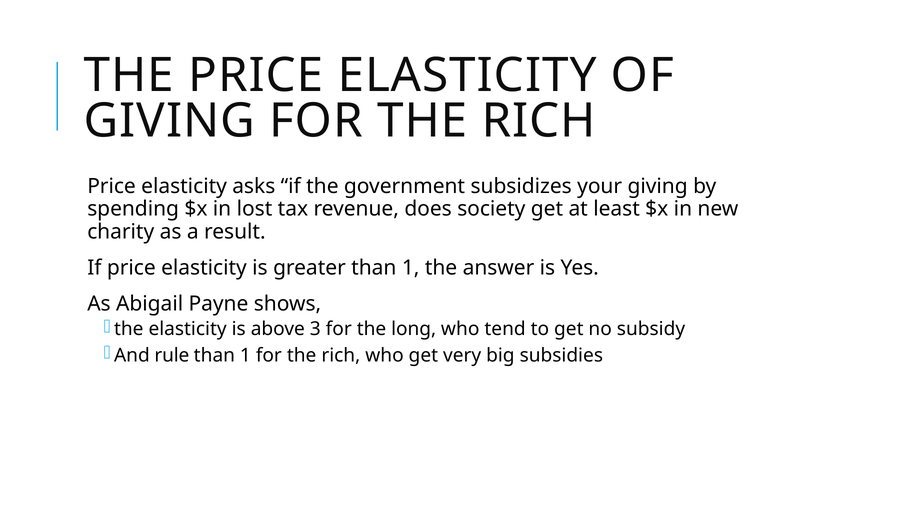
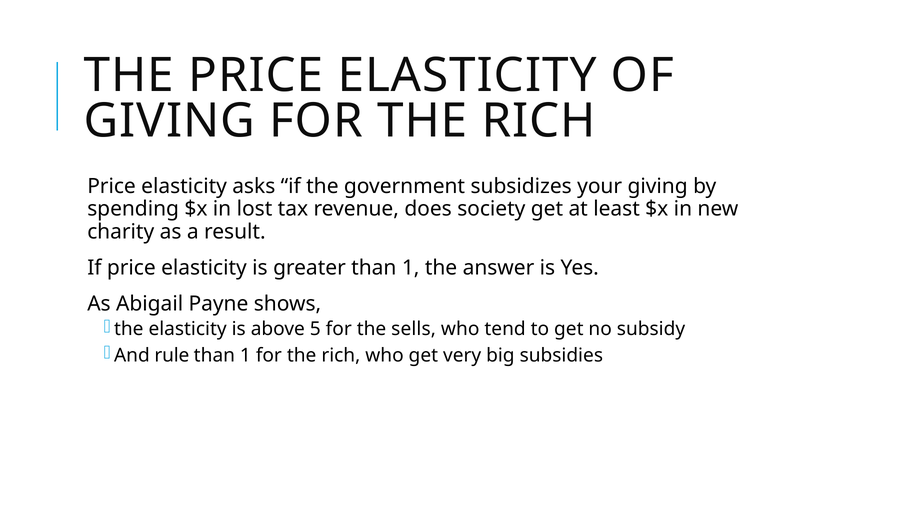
3: 3 -> 5 (315, 329)
long: long -> sells (414, 329)
